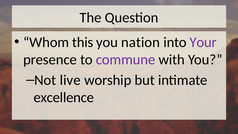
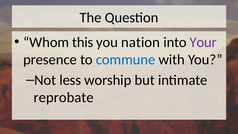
commune colour: purple -> blue (126, 60)
live: live -> less (70, 80)
excellence: excellence -> reprobate (64, 97)
